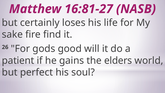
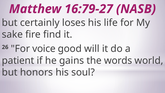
16:81-27: 16:81-27 -> 16:79-27 (89, 9)
gods: gods -> voice (44, 49)
elders: elders -> words (118, 60)
perfect: perfect -> honors (36, 72)
